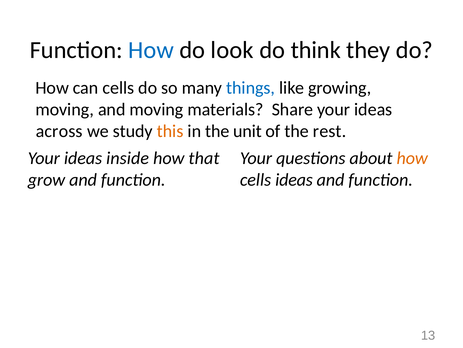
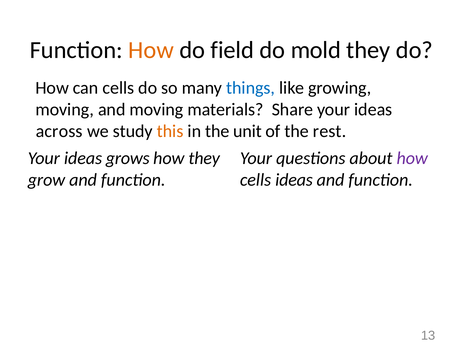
How colour: blue -> orange (151, 50)
look: look -> field (232, 50)
think: think -> mold (316, 50)
inside: inside -> grows (128, 158)
how that: that -> they (204, 158)
how colour: orange -> purple (412, 158)
